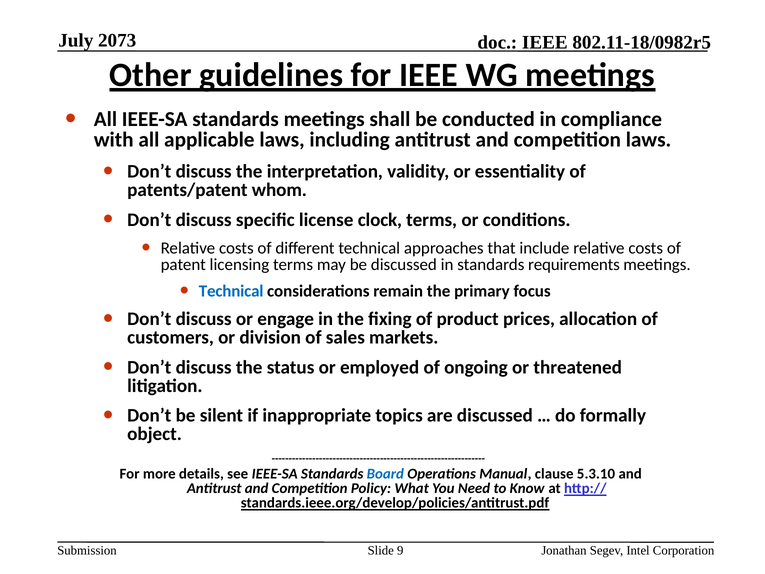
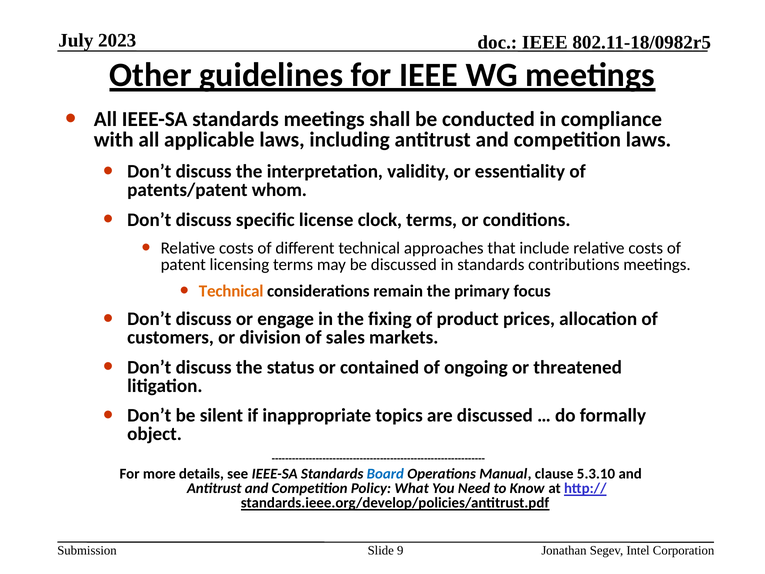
2073: 2073 -> 2023 (117, 41)
requirements: requirements -> contributions (574, 265)
Technical colour: blue -> orange (231, 291)
employed: employed -> contained (380, 367)
